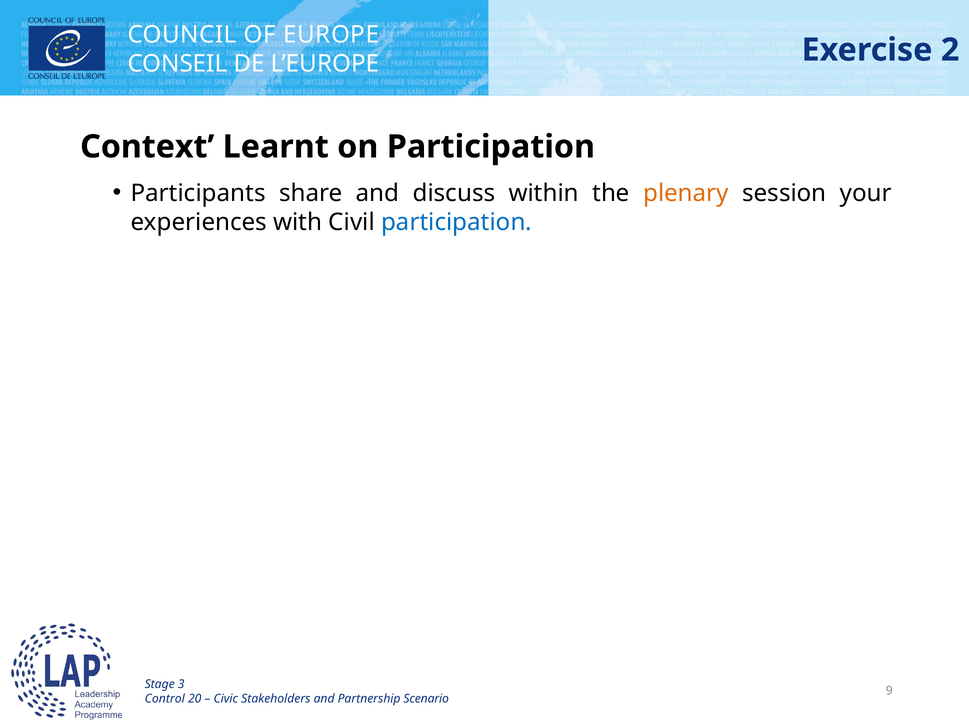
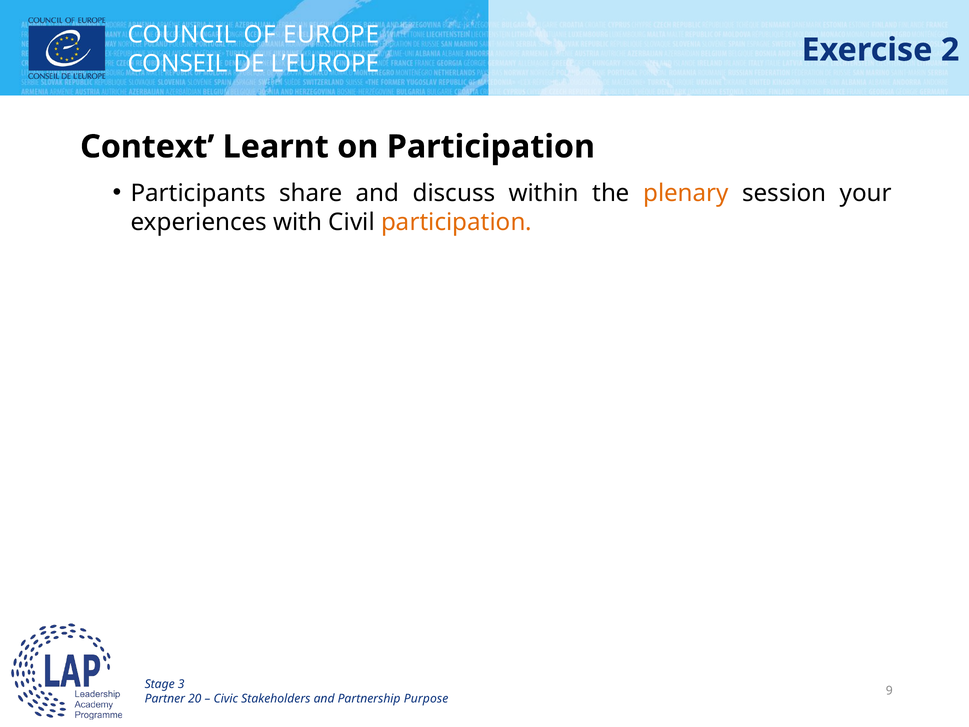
participation colour: blue -> orange (457, 222)
Control: Control -> Partner (165, 699)
Scenario: Scenario -> Purpose (426, 699)
